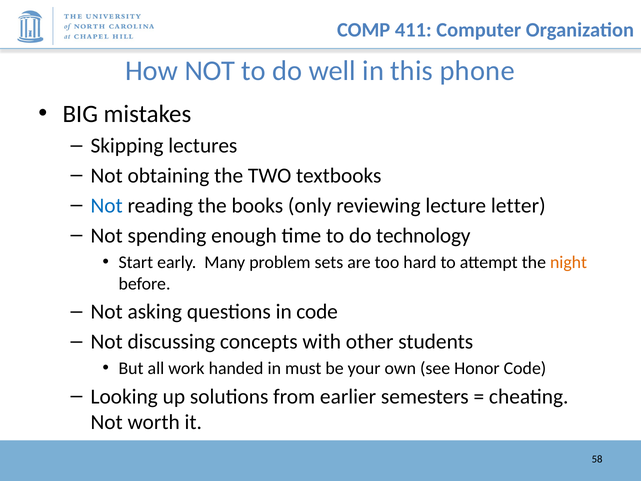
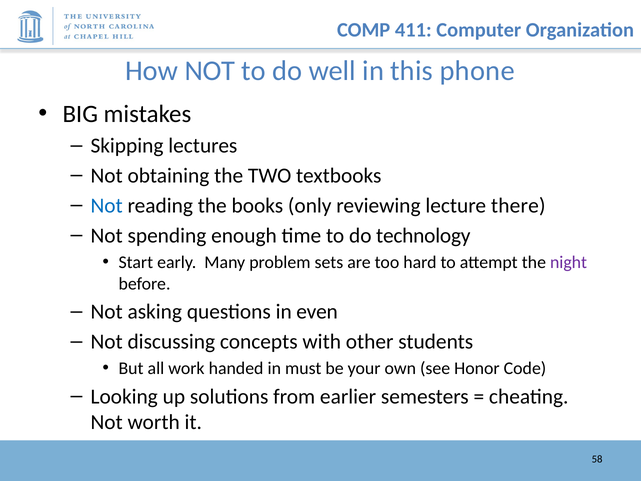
letter: letter -> there (518, 205)
night colour: orange -> purple (569, 262)
in code: code -> even (317, 312)
